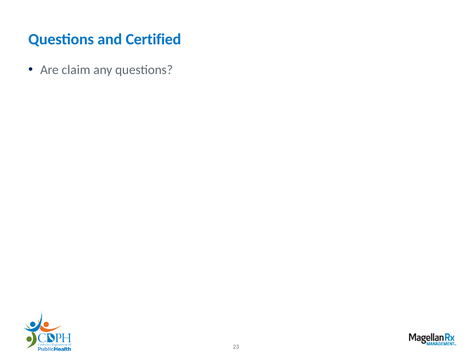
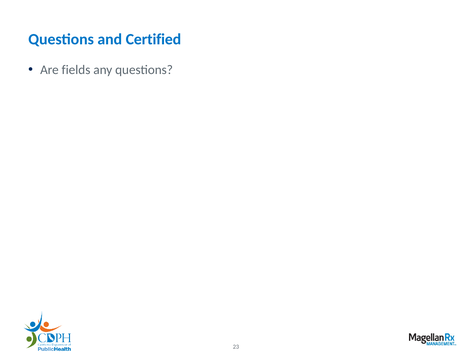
claim: claim -> fields (76, 70)
